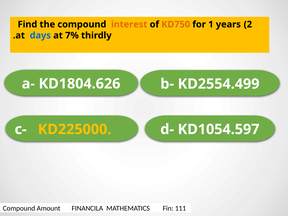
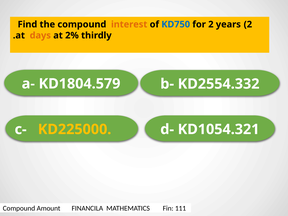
KD750 colour: orange -> blue (176, 24)
for 1: 1 -> 2 (211, 24)
days colour: blue -> orange (40, 35)
7%: 7% -> 2% (72, 35)
KD1804.626: KD1804.626 -> KD1804.579 (80, 84)
KD2554.499: KD2554.499 -> KD2554.332 (219, 84)
KD1054.597: KD1054.597 -> KD1054.321 (219, 129)
